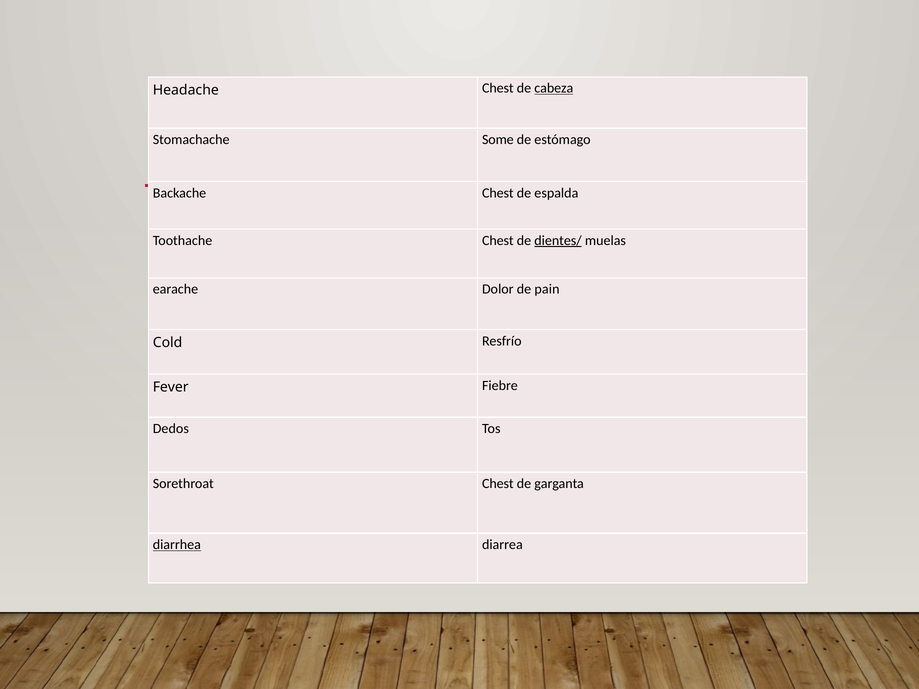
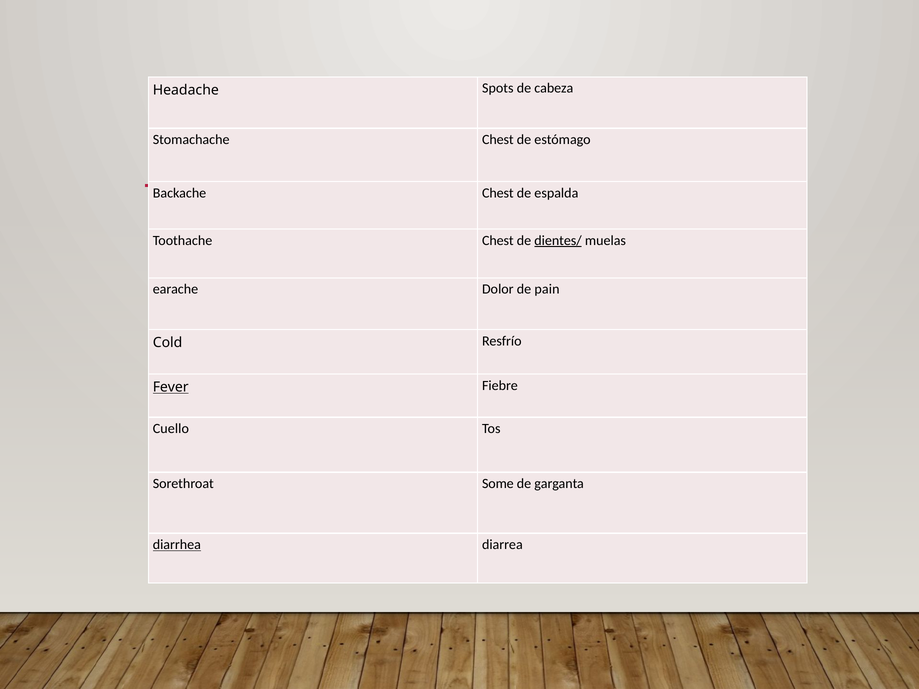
Headache Chest: Chest -> Spots (498, 88)
cabeza underline: present -> none (554, 88)
Stomachache Some: Some -> Chest (498, 140)
Fever underline: none -> present (171, 387)
Dedos: Dedos -> Cuello (171, 429)
Sorethroat Chest: Chest -> Some (498, 484)
